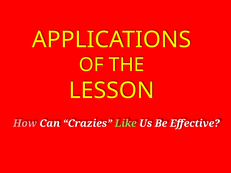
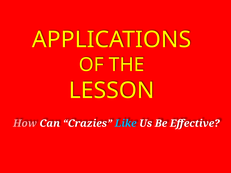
Like colour: light green -> light blue (126, 124)
